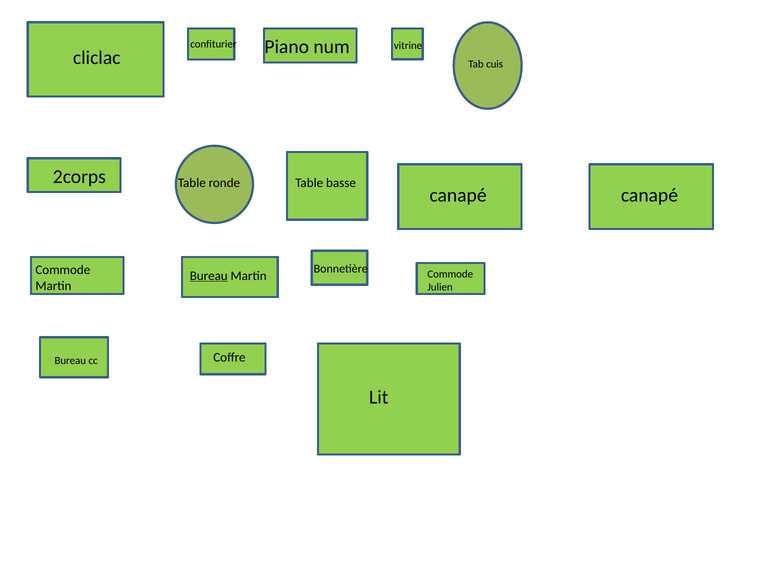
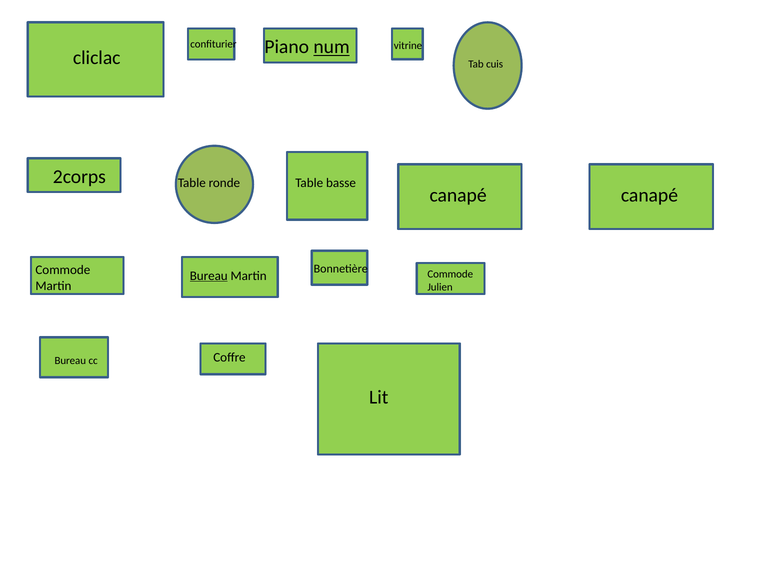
num underline: none -> present (332, 47)
